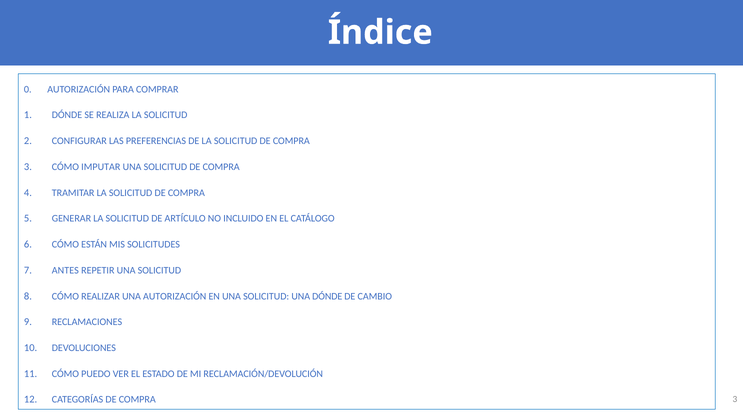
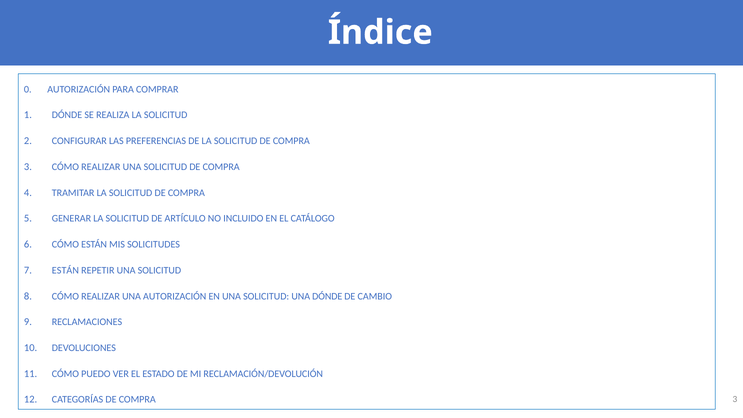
3 CÓMO IMPUTAR: IMPUTAR -> REALIZAR (101, 167)
ANTES: ANTES -> ESTÁN (65, 270)
